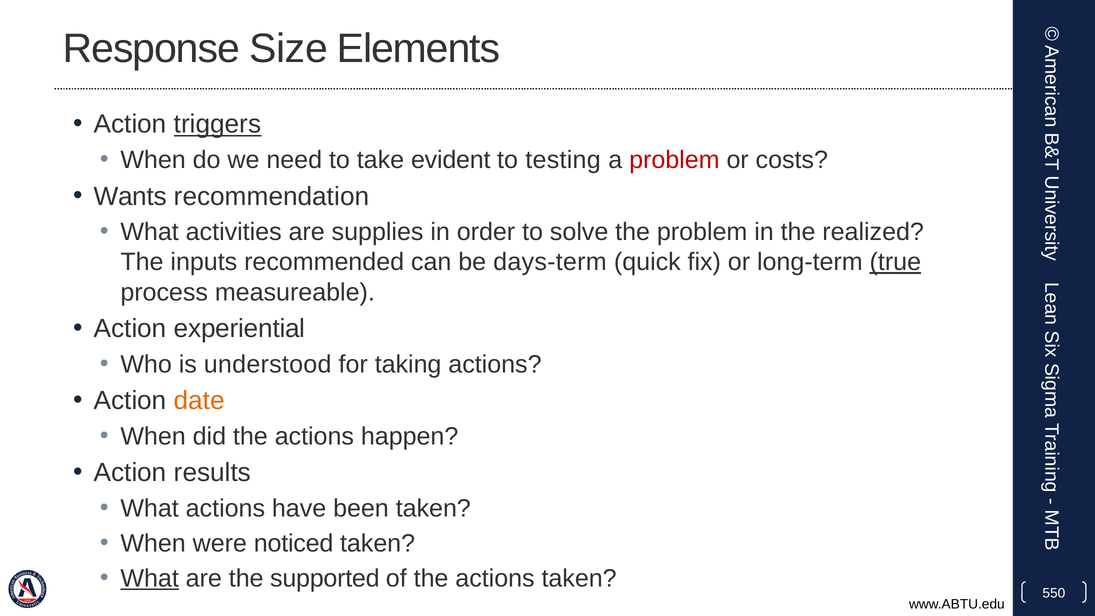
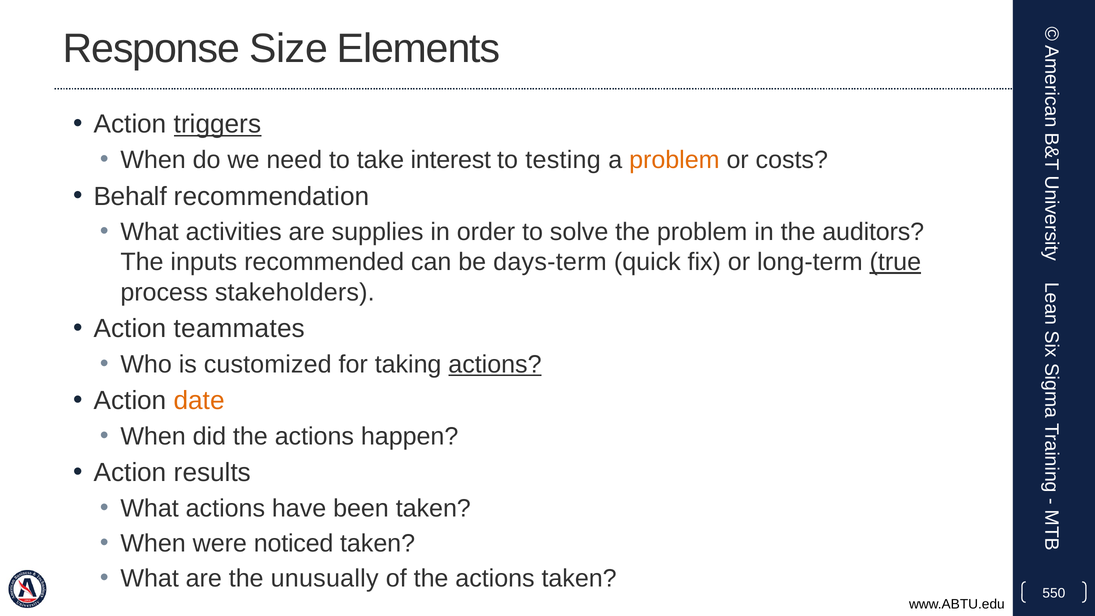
evident: evident -> interest (451, 160)
problem colour: red -> orange (674, 160)
Wants: Wants -> Behalf (130, 196)
realized: realized -> auditors (873, 232)
measureable: measureable -> stakeholders (295, 292)
experiential: experiential -> teammates (239, 329)
understood: understood -> customized (268, 364)
actions underline: none -> present (495, 364)
What underline: present -> none (150, 579)
supported: supported -> unusually (325, 579)
